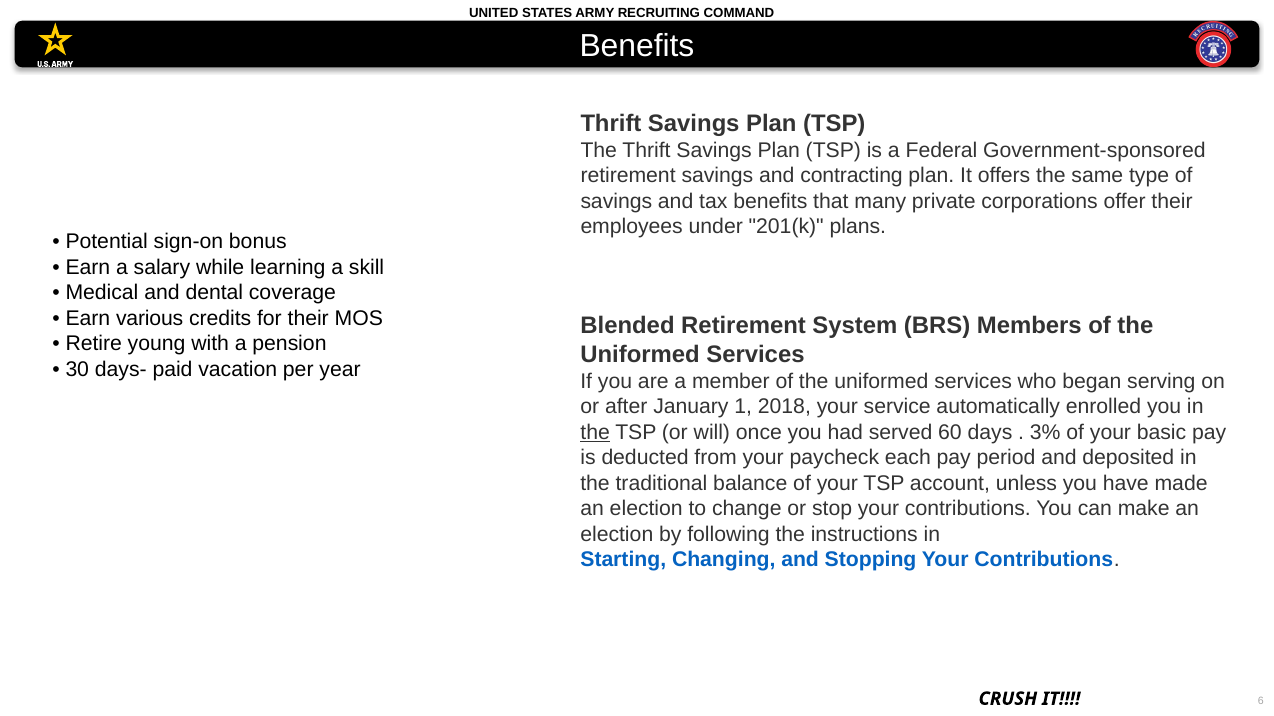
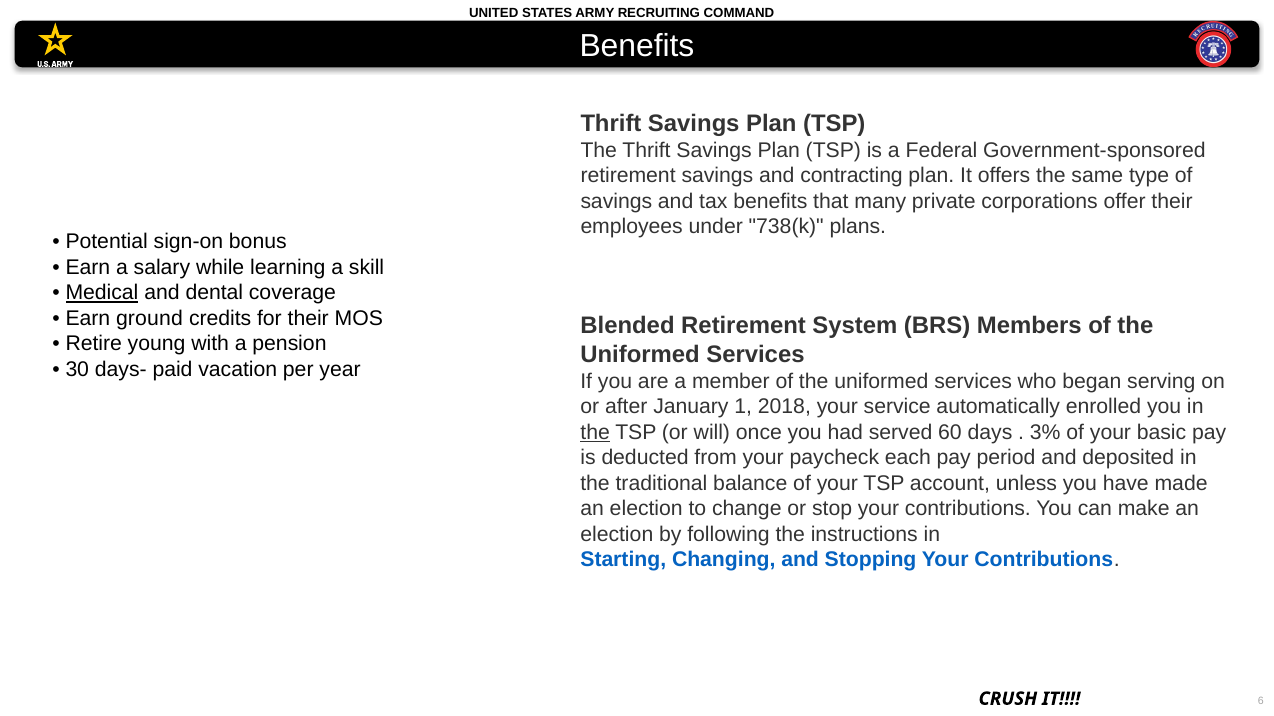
201(k: 201(k -> 738(k (786, 227)
Medical underline: none -> present (102, 293)
various: various -> ground (150, 319)
